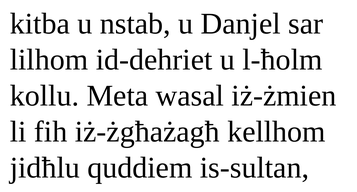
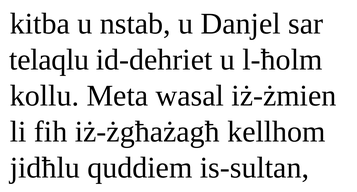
lilhom: lilhom -> telaqlu (49, 60)
